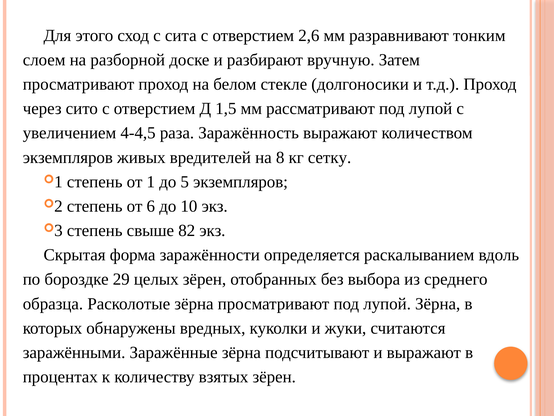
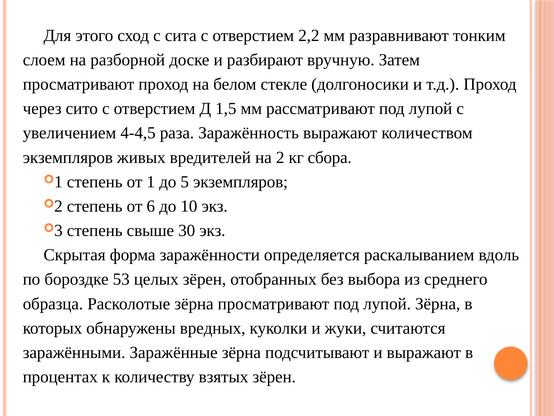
2,6: 2,6 -> 2,2 (309, 35)
8: 8 -> 2 (280, 157)
сетку: сетку -> сбора (330, 157)
82: 82 -> 30 (187, 230)
29: 29 -> 53 (121, 279)
